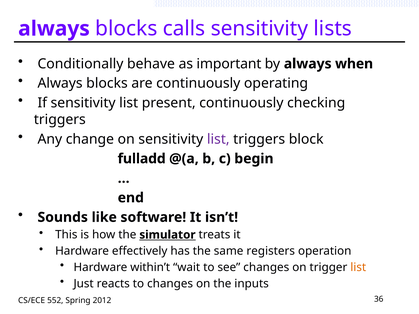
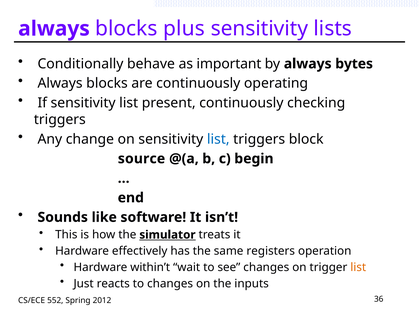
calls: calls -> plus (184, 29)
when: when -> bytes (354, 64)
list colour: purple -> blue (218, 139)
fulladd: fulladd -> source (141, 159)
